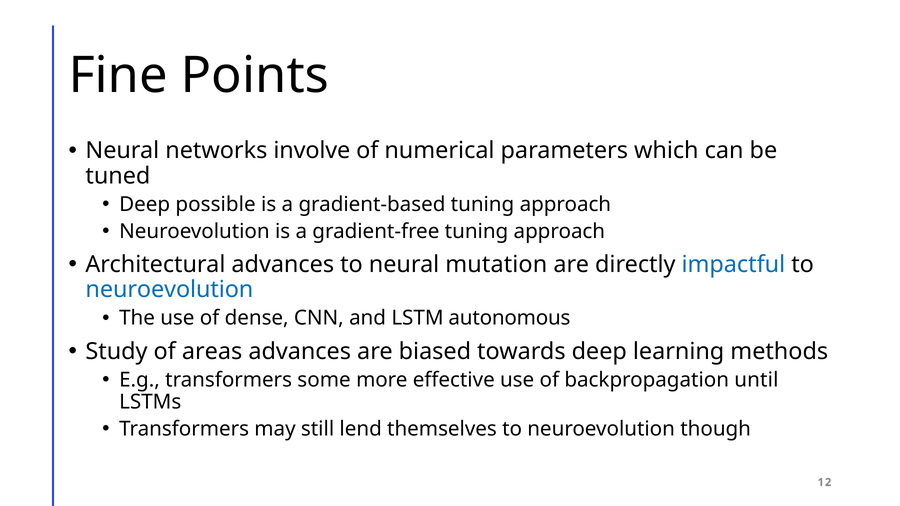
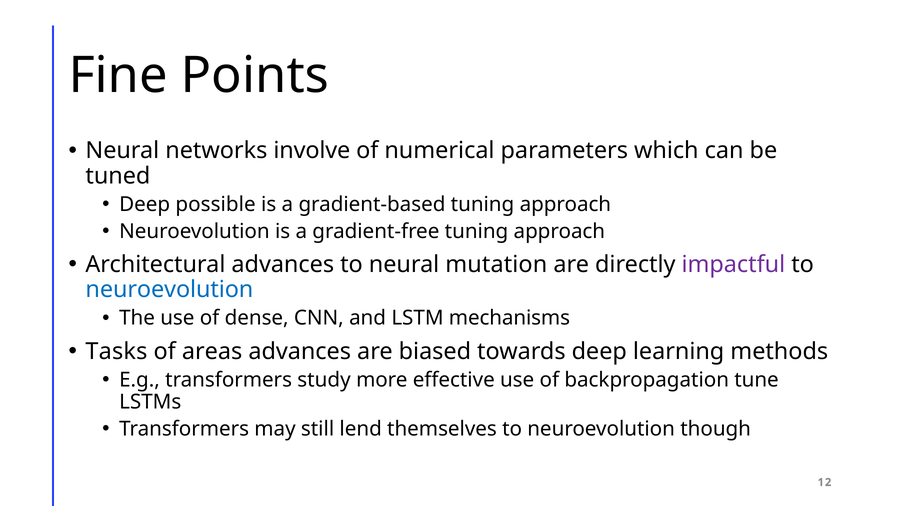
impactful colour: blue -> purple (733, 265)
autonomous: autonomous -> mechanisms (509, 318)
Study: Study -> Tasks (116, 351)
some: some -> study (324, 380)
until: until -> tune (756, 380)
